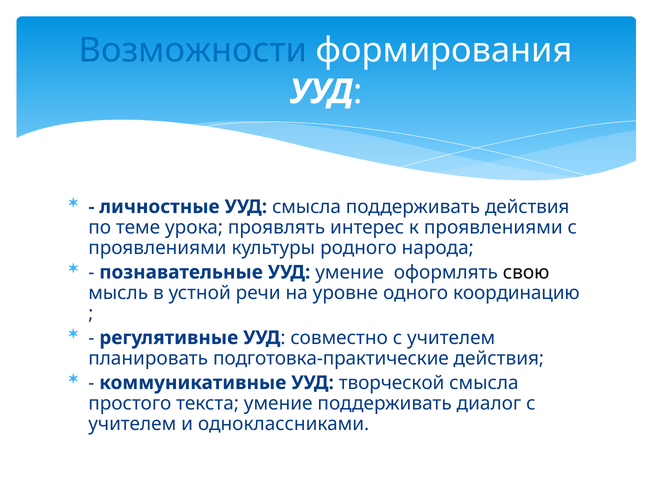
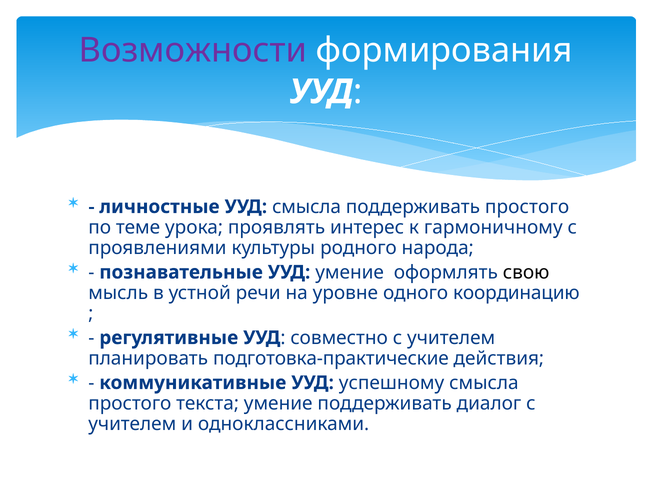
Возможности colour: blue -> purple (193, 51)
поддерживать действия: действия -> простого (527, 207)
к проявлениями: проявлениями -> гармоничному (493, 227)
творческой: творческой -> успешному (392, 383)
